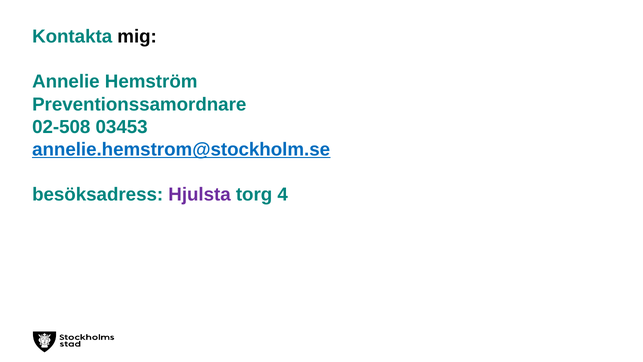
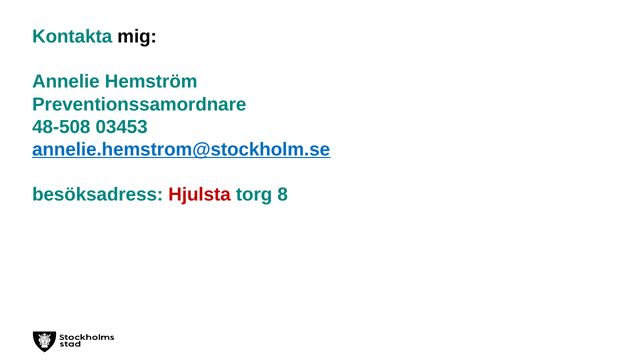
02-508: 02-508 -> 48-508 (61, 127)
Hjulsta colour: purple -> red (200, 194)
4: 4 -> 8 (283, 194)
